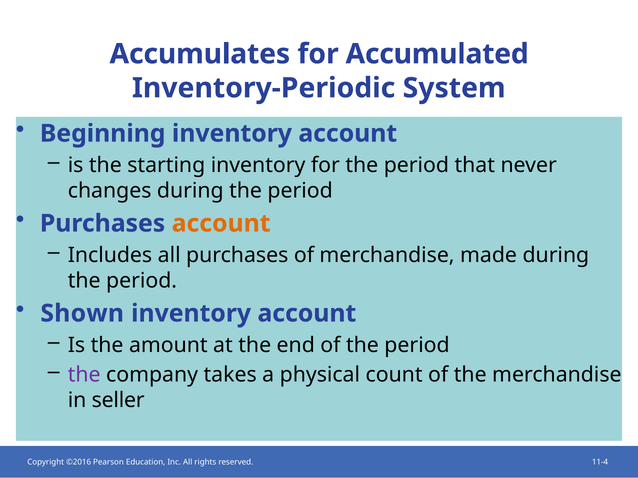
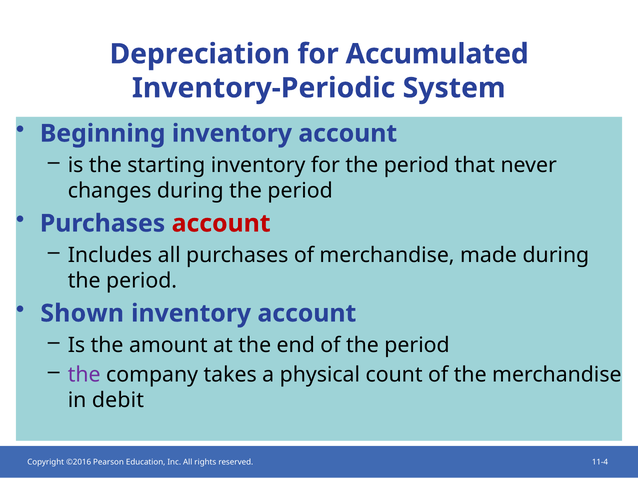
Accumulates: Accumulates -> Depreciation (200, 54)
account colour: orange -> red (221, 224)
seller: seller -> debit (118, 401)
